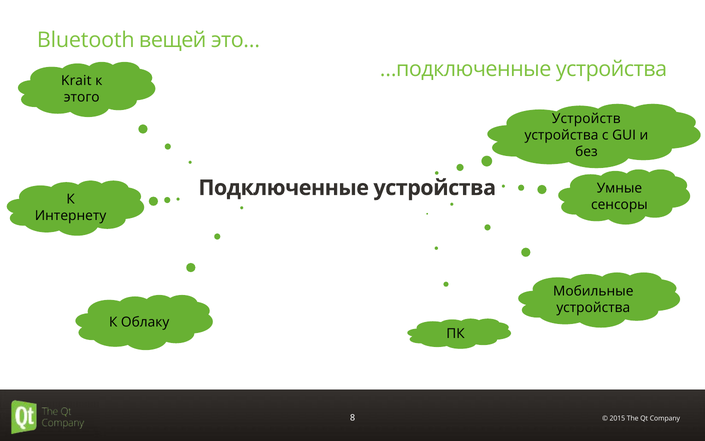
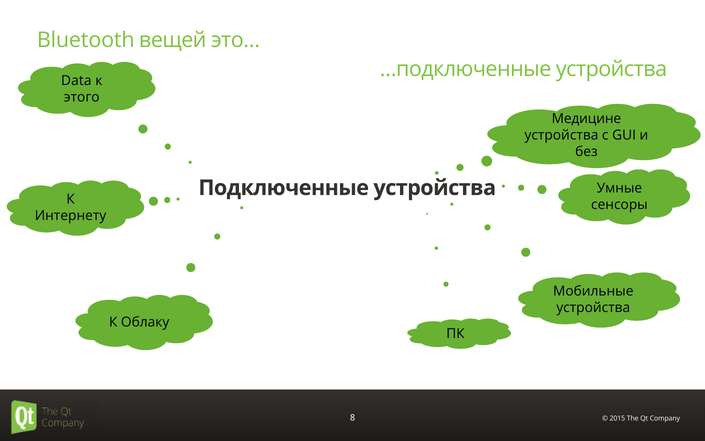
Krait: Krait -> Data (76, 81)
Устройств: Устройств -> Медицине (586, 119)
